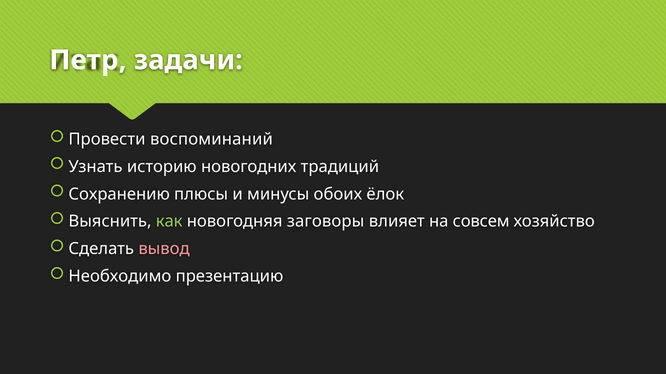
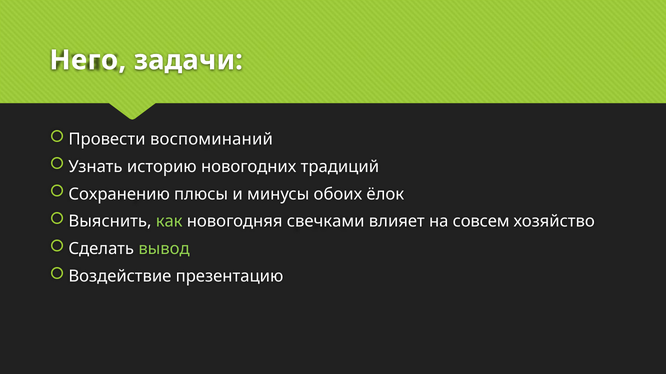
Петр: Петр -> Него (88, 60)
заговоры: заговоры -> свечками (326, 222)
вывод colour: pink -> light green (164, 249)
Необходимо: Необходимо -> Воздействие (120, 277)
